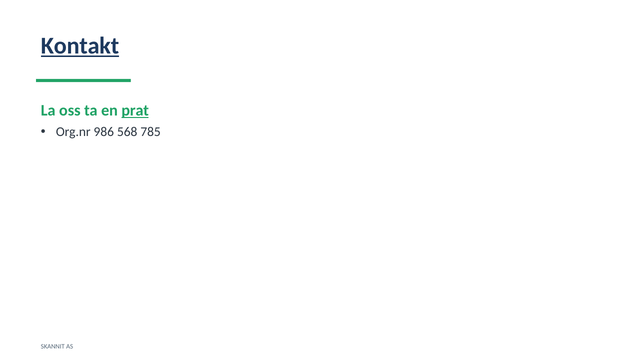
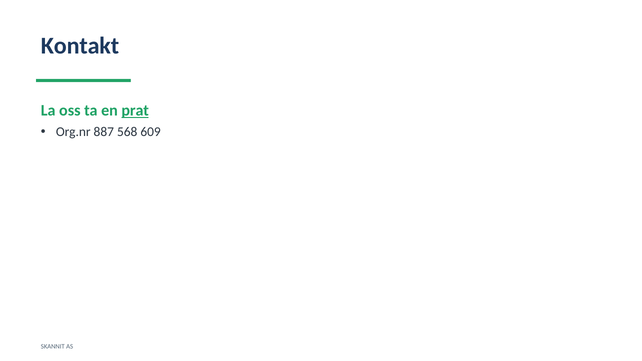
Kontakt underline: present -> none (80, 46)
986: 986 -> 887 (104, 132)
785: 785 -> 609 (151, 132)
